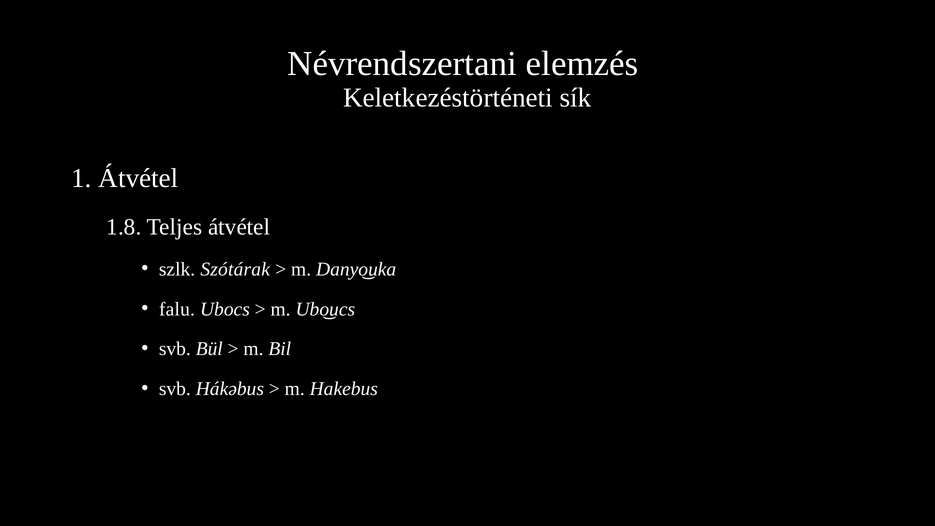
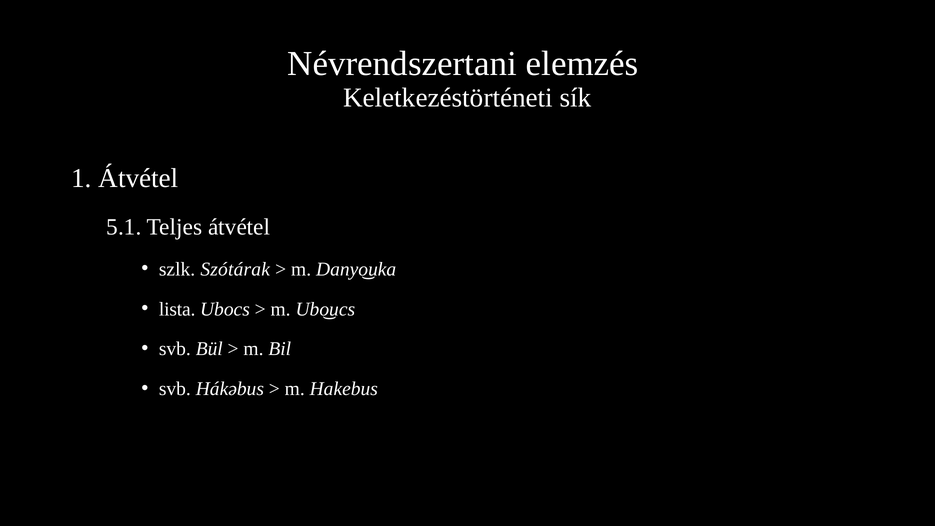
1.8: 1.8 -> 5.1 (124, 227)
falu: falu -> lista (177, 309)
